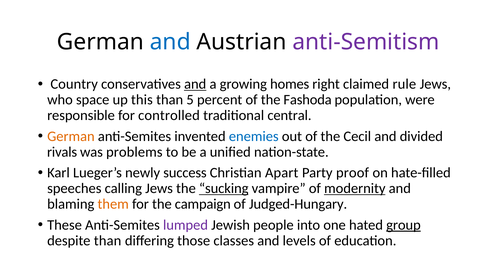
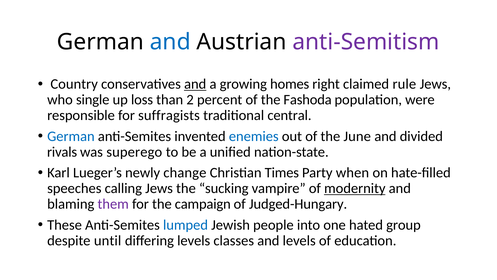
space: space -> single (93, 100)
this: this -> loss (142, 100)
5: 5 -> 2 (190, 100)
controlled: controlled -> suffragists (169, 115)
German colour: orange -> blue (71, 136)
Cecil: Cecil -> June (357, 136)
problems: problems -> superego (134, 152)
success: success -> change (185, 173)
Apart: Apart -> Times (282, 173)
proof: proof -> when (352, 173)
sucking underline: present -> none (224, 188)
them colour: orange -> purple (113, 204)
lumped colour: purple -> blue (186, 225)
group underline: present -> none (403, 225)
despite than: than -> until (108, 240)
differing those: those -> levels (194, 240)
